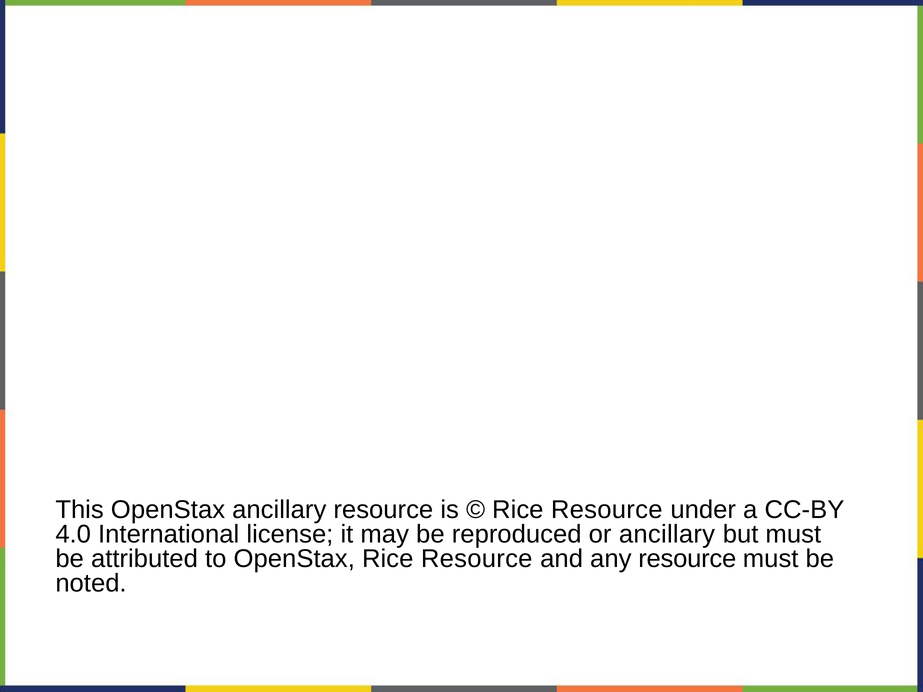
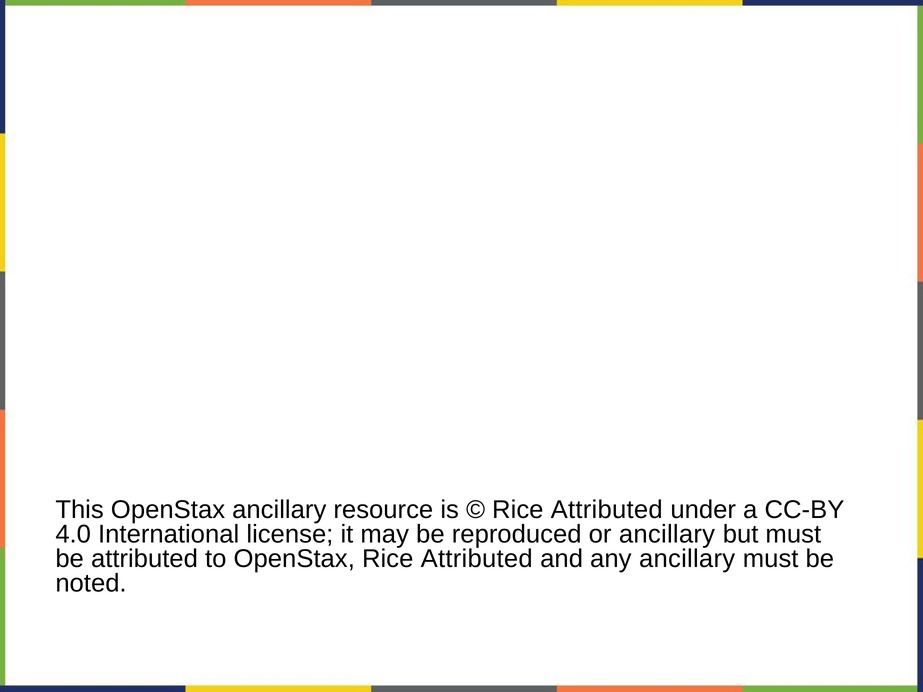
Resource: Resource -> Attributed (607, 510)
OpenStax Rice Resource: Resource -> Attributed (477, 559)
any resource: resource -> ancillary (687, 559)
